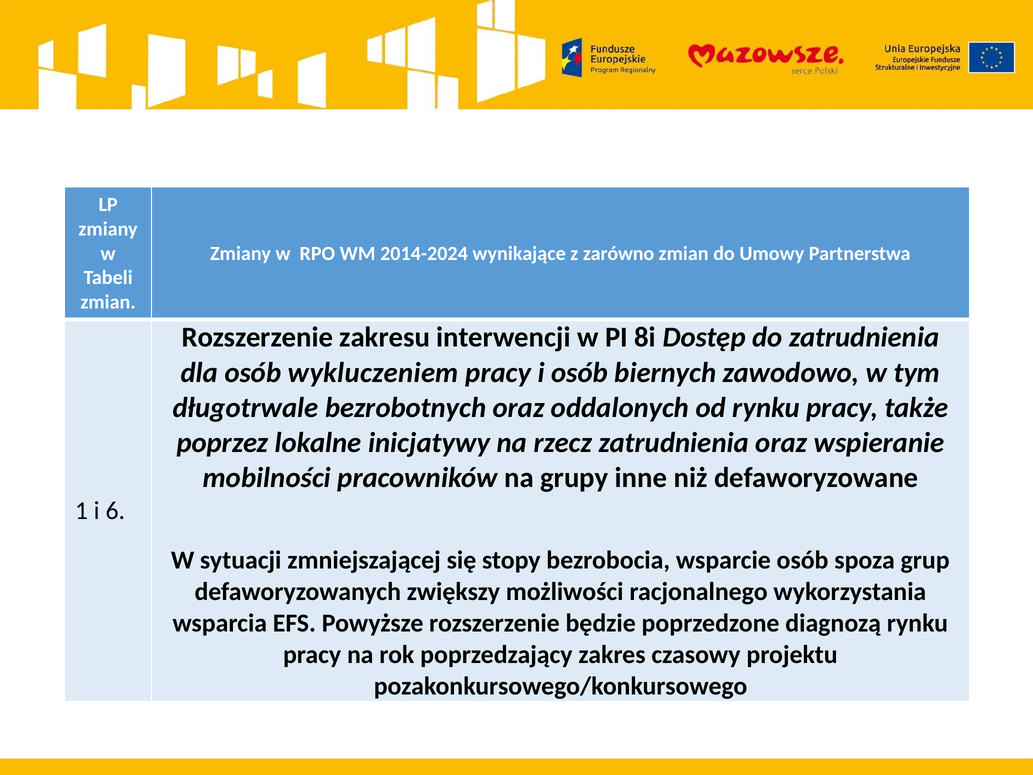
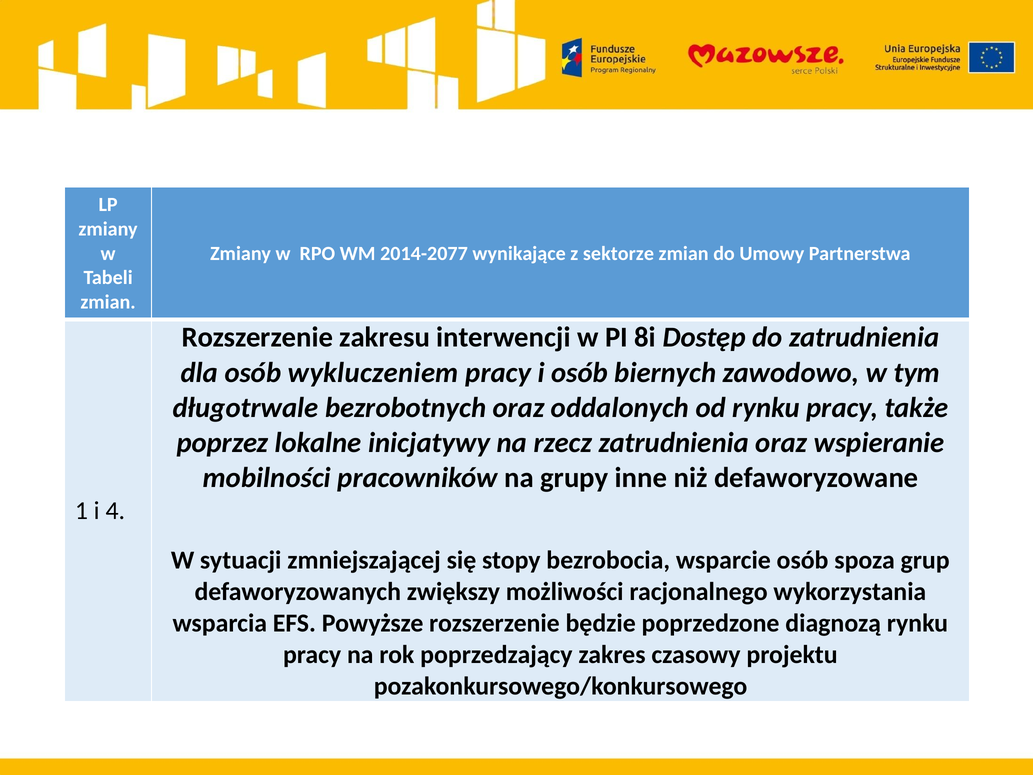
2014-2024: 2014-2024 -> 2014-2077 (424, 253)
zarówno: zarówno -> sektorze (618, 253)
6: 6 -> 4 (115, 511)
